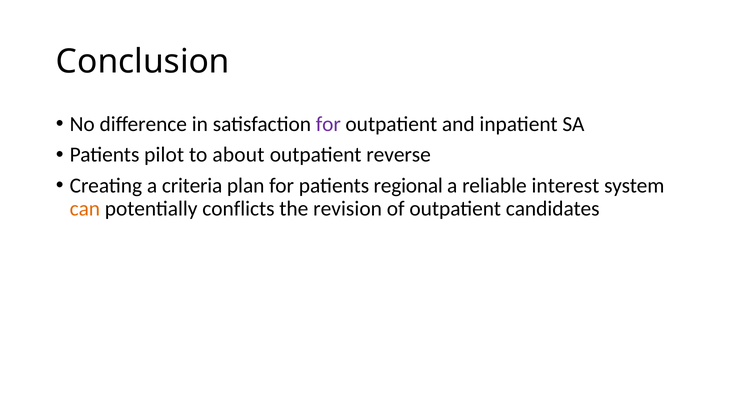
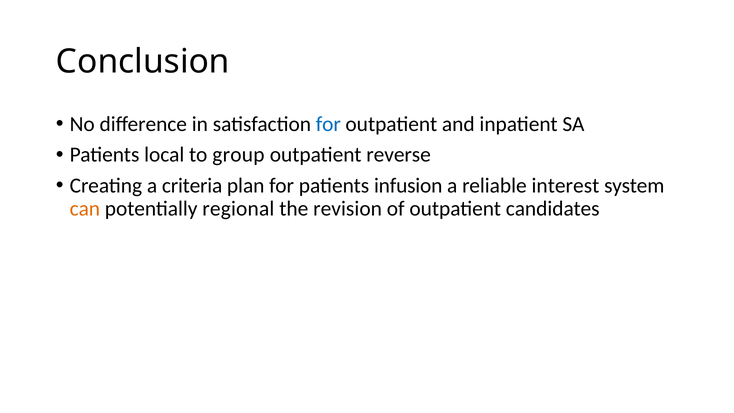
for colour: purple -> blue (328, 124)
pilot: pilot -> local (164, 155)
about: about -> group (238, 155)
regional: regional -> infusion (408, 186)
conflicts: conflicts -> regional (238, 209)
